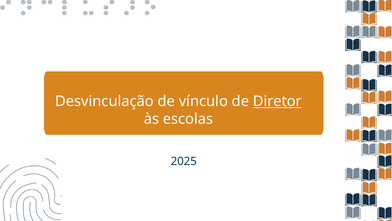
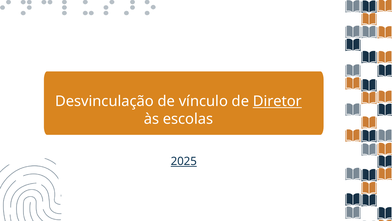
2025 underline: none -> present (184, 161)
